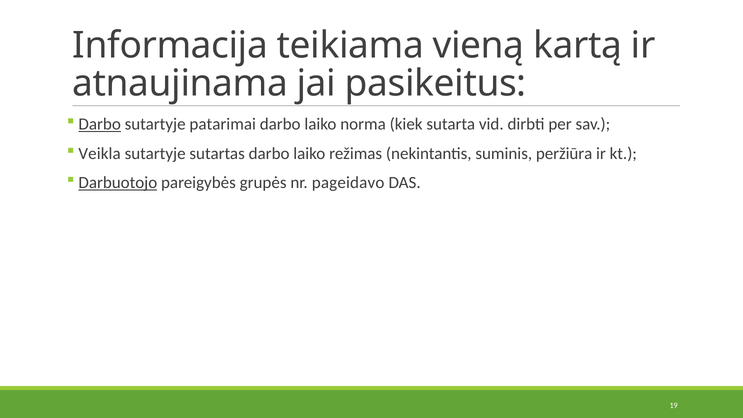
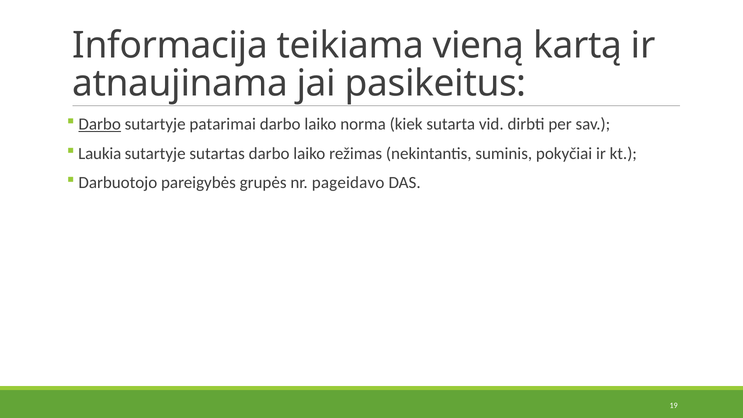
Veikla: Veikla -> Laukia (100, 154)
peržiūra: peržiūra -> pokyčiai (564, 154)
Darbuotojo underline: present -> none (118, 183)
